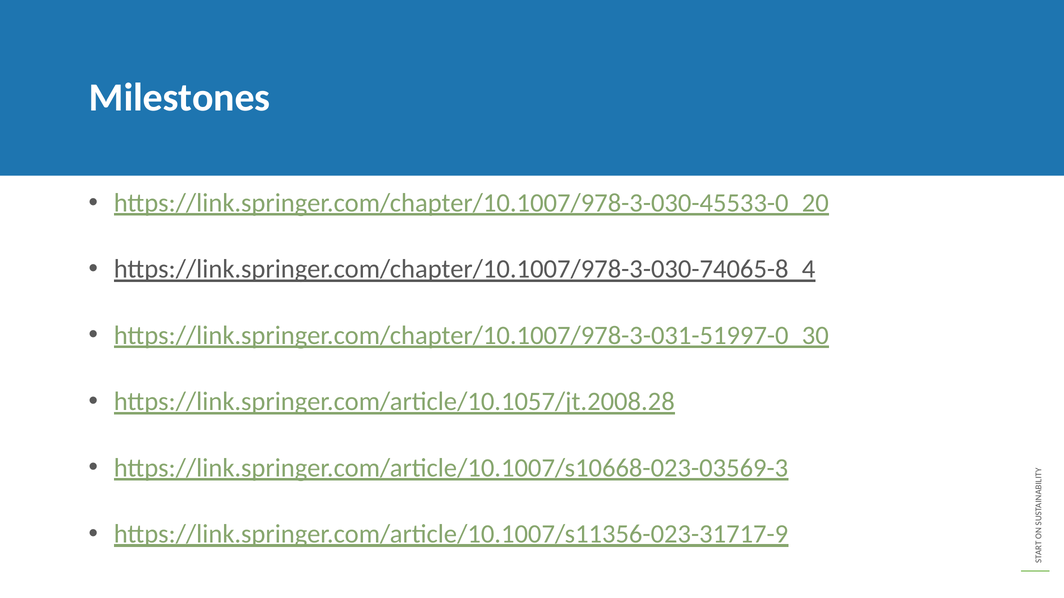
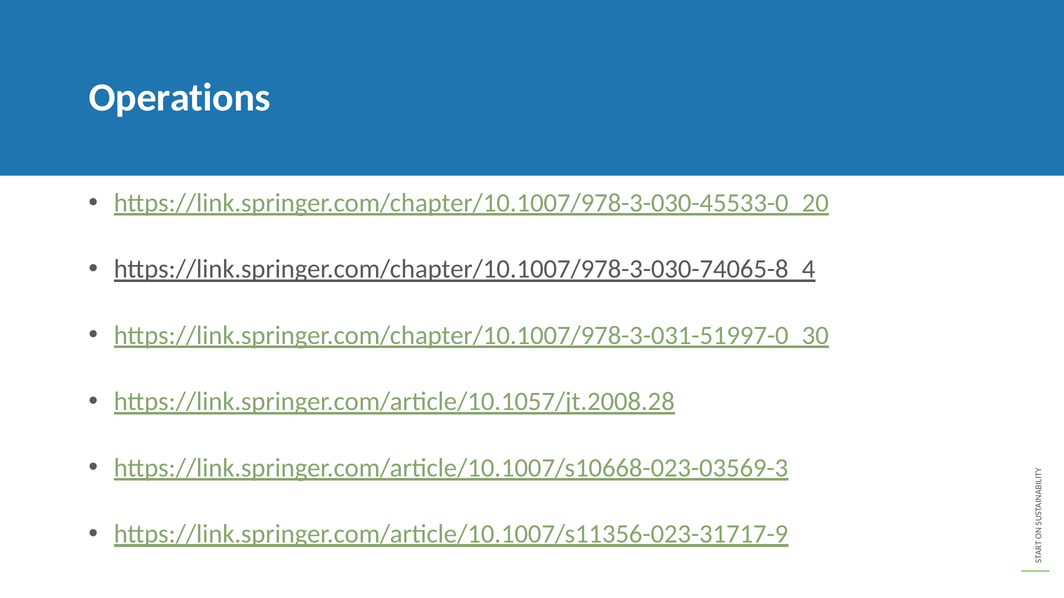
Milestones: Milestones -> Operations (180, 97)
